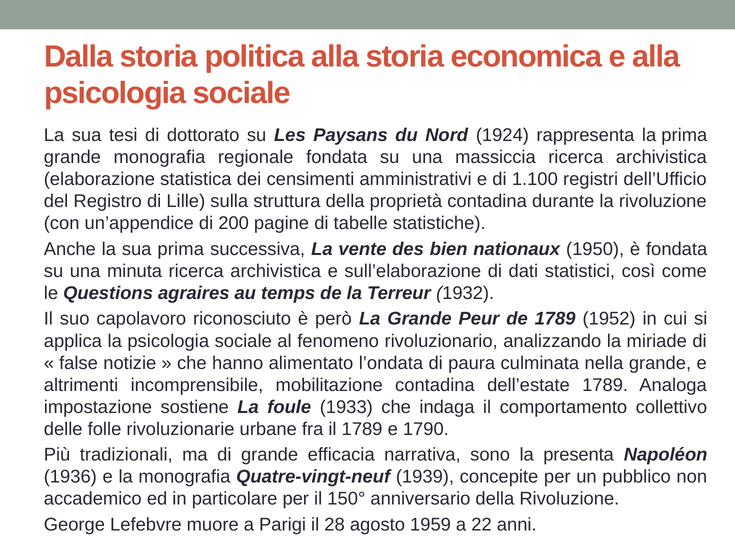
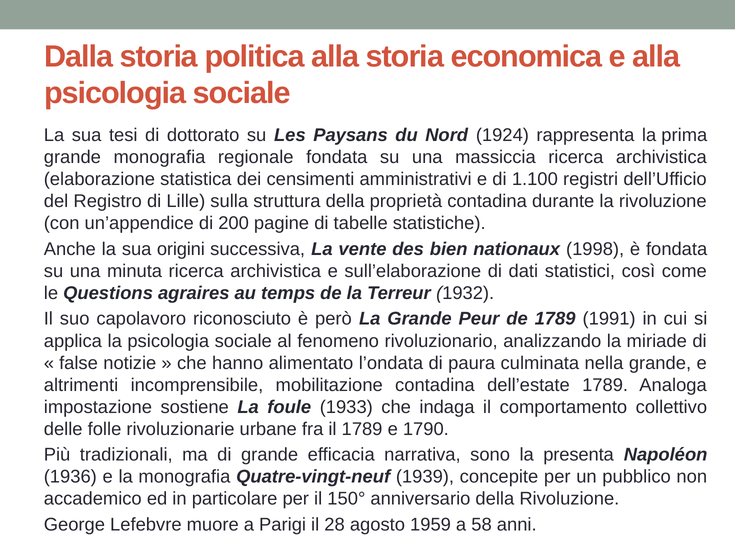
sua prima: prima -> origini (181, 249)
1950: 1950 -> 1998 (595, 249)
1952: 1952 -> 1991 (609, 319)
22: 22 -> 58 (482, 525)
